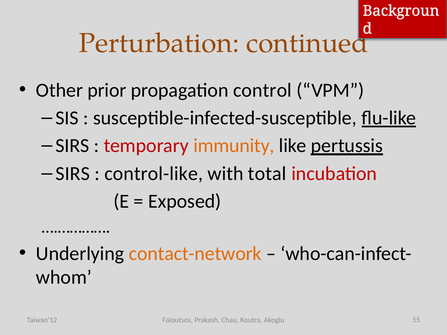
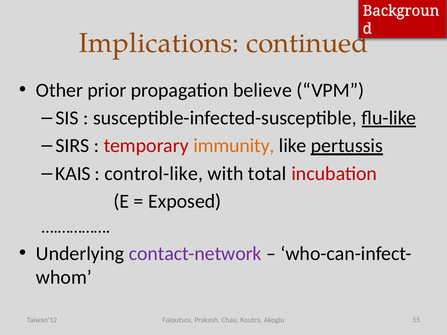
Perturbation: Perturbation -> Implications (159, 43)
control: control -> believe (262, 90)
SIRS: SIRS -> KAIS (73, 174)
contact-network colour: orange -> purple (195, 254)
